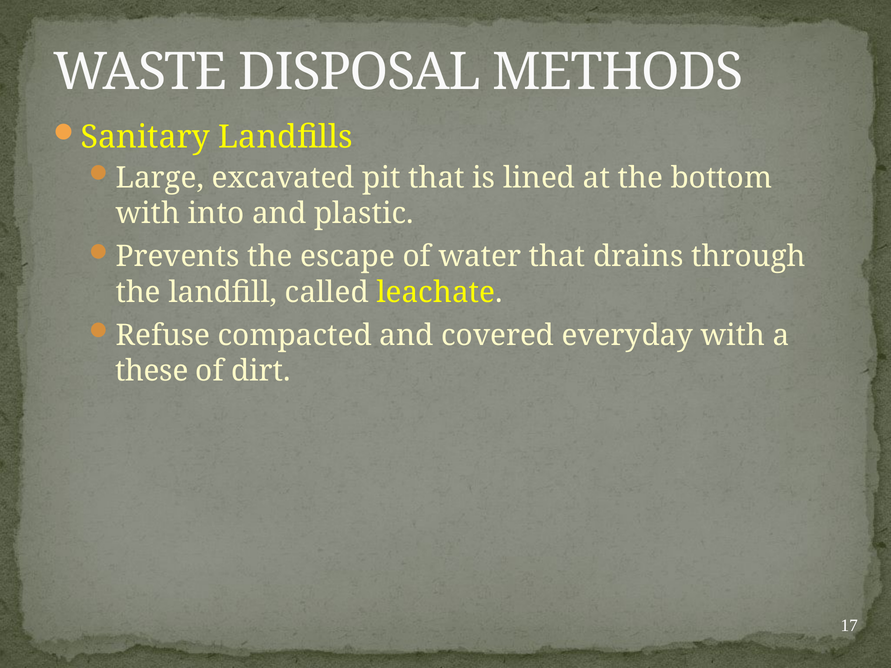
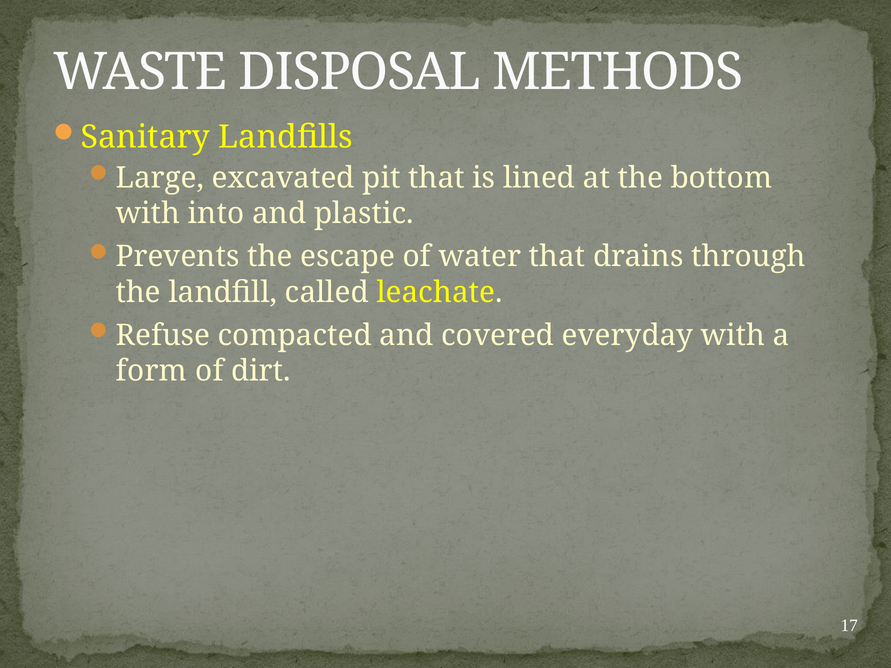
these: these -> form (152, 371)
